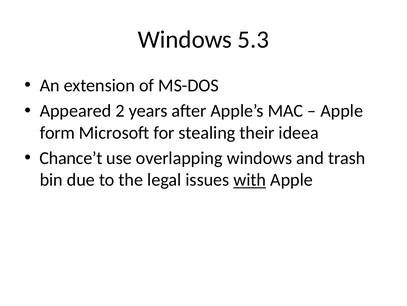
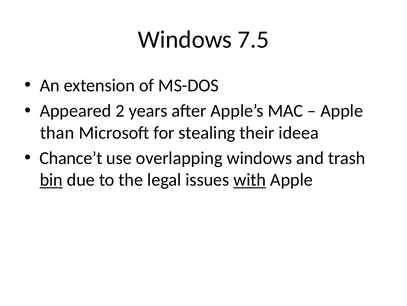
5.3: 5.3 -> 7.5 (253, 39)
form: form -> than (57, 132)
bin underline: none -> present (51, 179)
